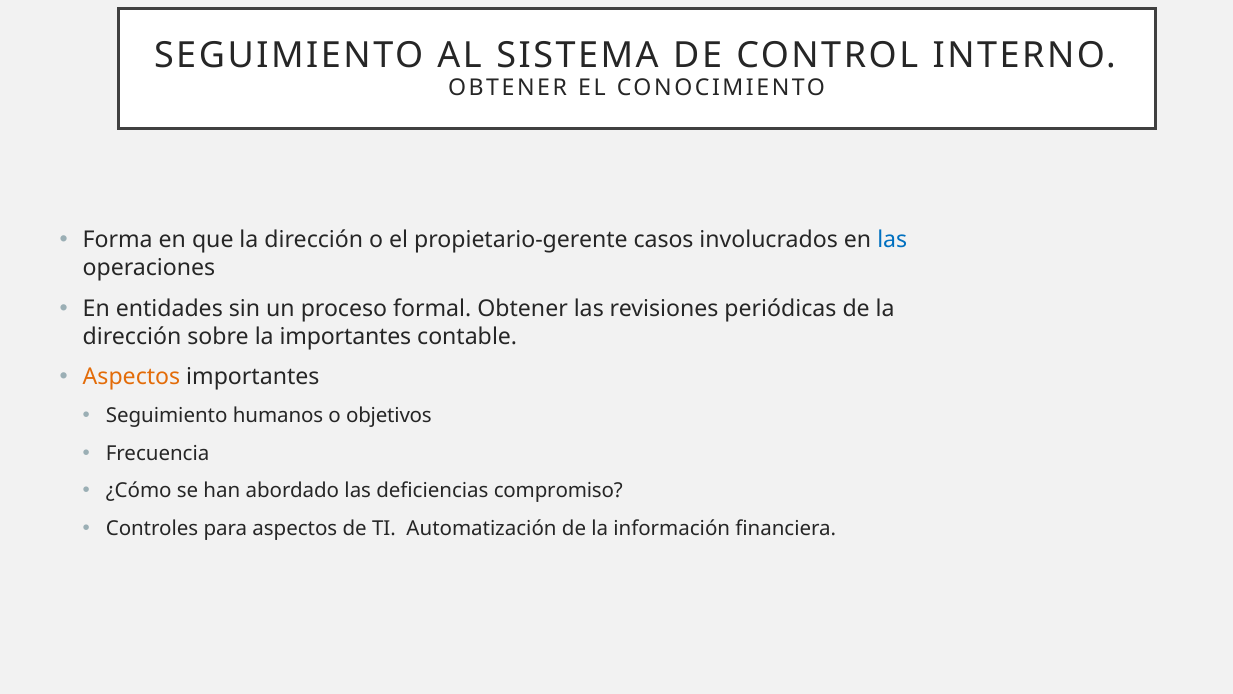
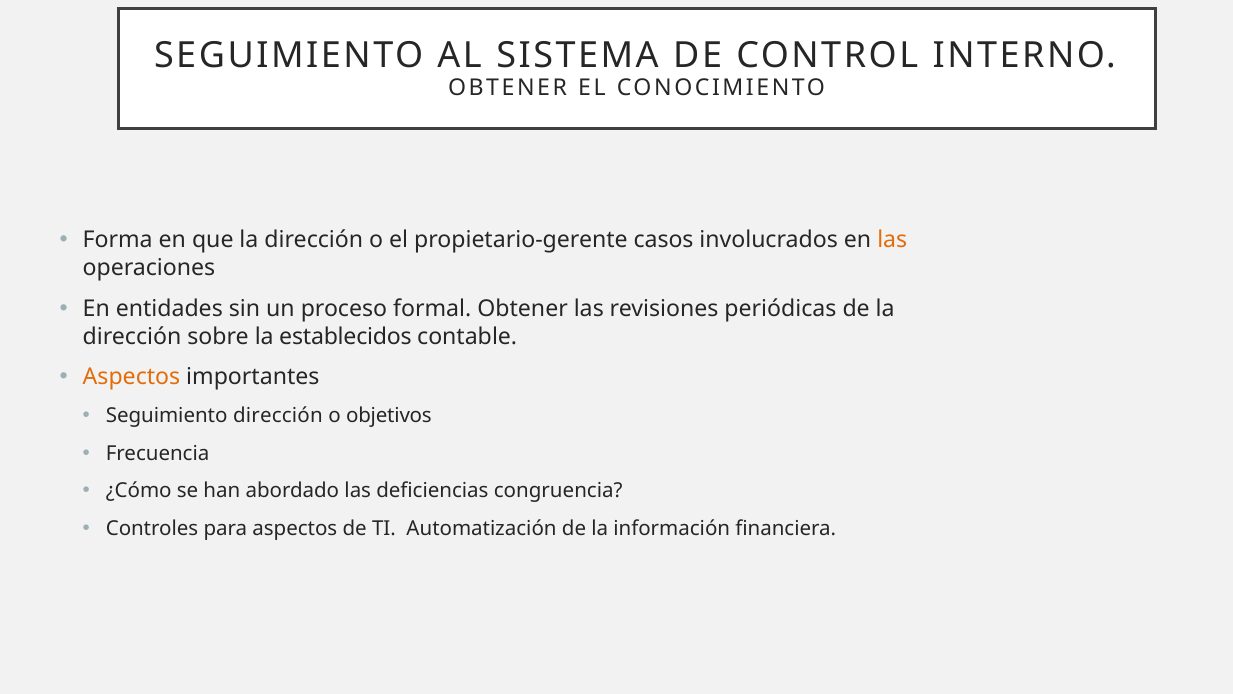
las colour: blue -> orange (892, 240)
la importantes: importantes -> establecidos (345, 336)
Seguimiento humanos: humanos -> dirección (278, 416)
compromiso: compromiso -> congruencia (558, 491)
